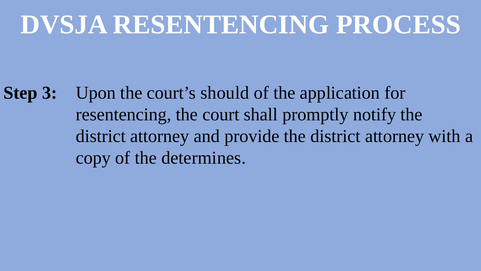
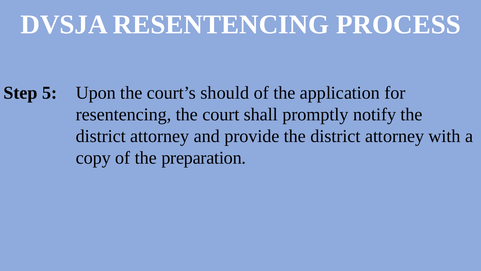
3: 3 -> 5 (50, 93)
determines: determines -> preparation (204, 158)
